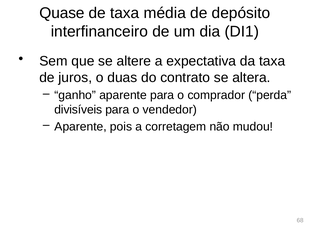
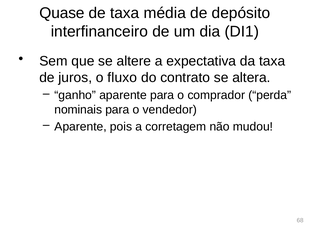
duas: duas -> fluxo (122, 78)
divisíveis: divisíveis -> nominais (78, 110)
